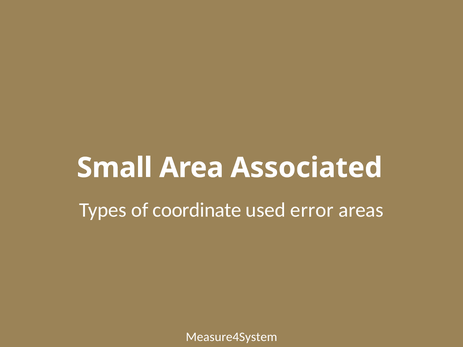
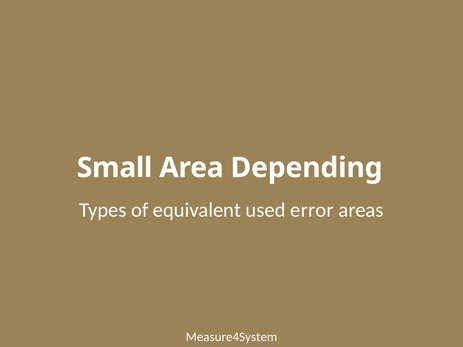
Associated: Associated -> Depending (307, 168)
coordinate: coordinate -> equivalent (197, 210)
